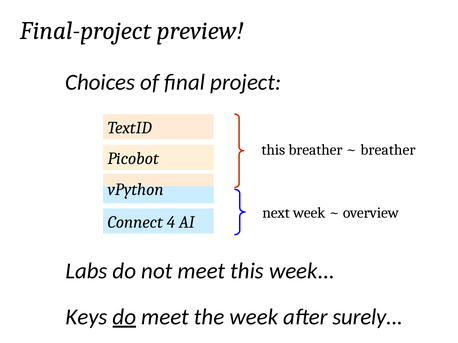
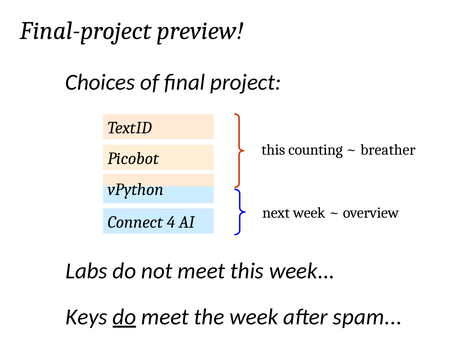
this breather: breather -> counting (316, 150)
surely: surely -> spam (368, 317)
